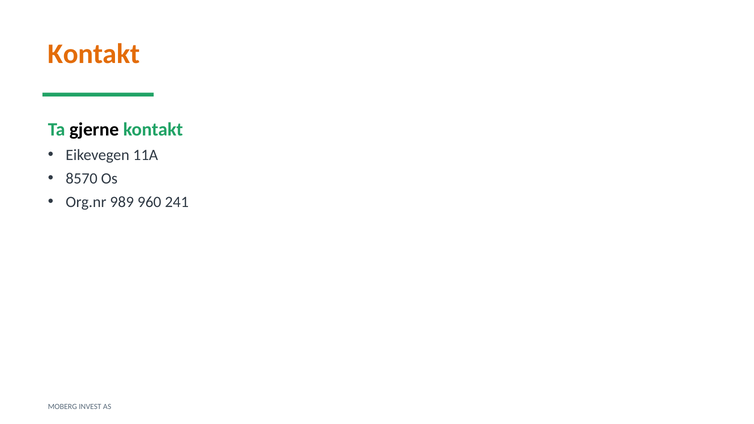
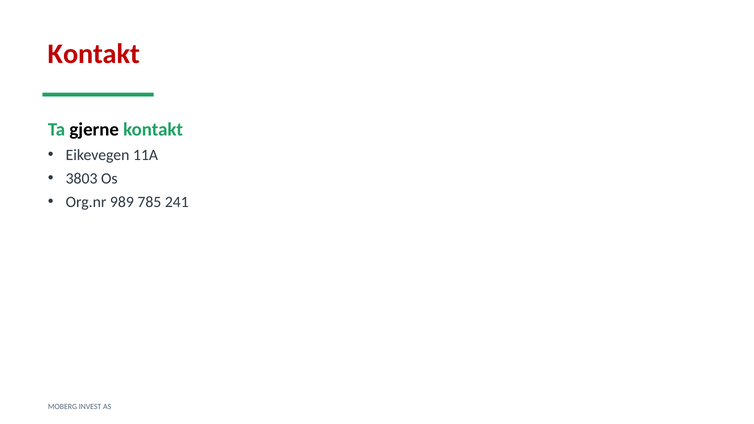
Kontakt colour: orange -> red (94, 54)
8570: 8570 -> 3803 (82, 179)
960: 960 -> 785 (149, 202)
